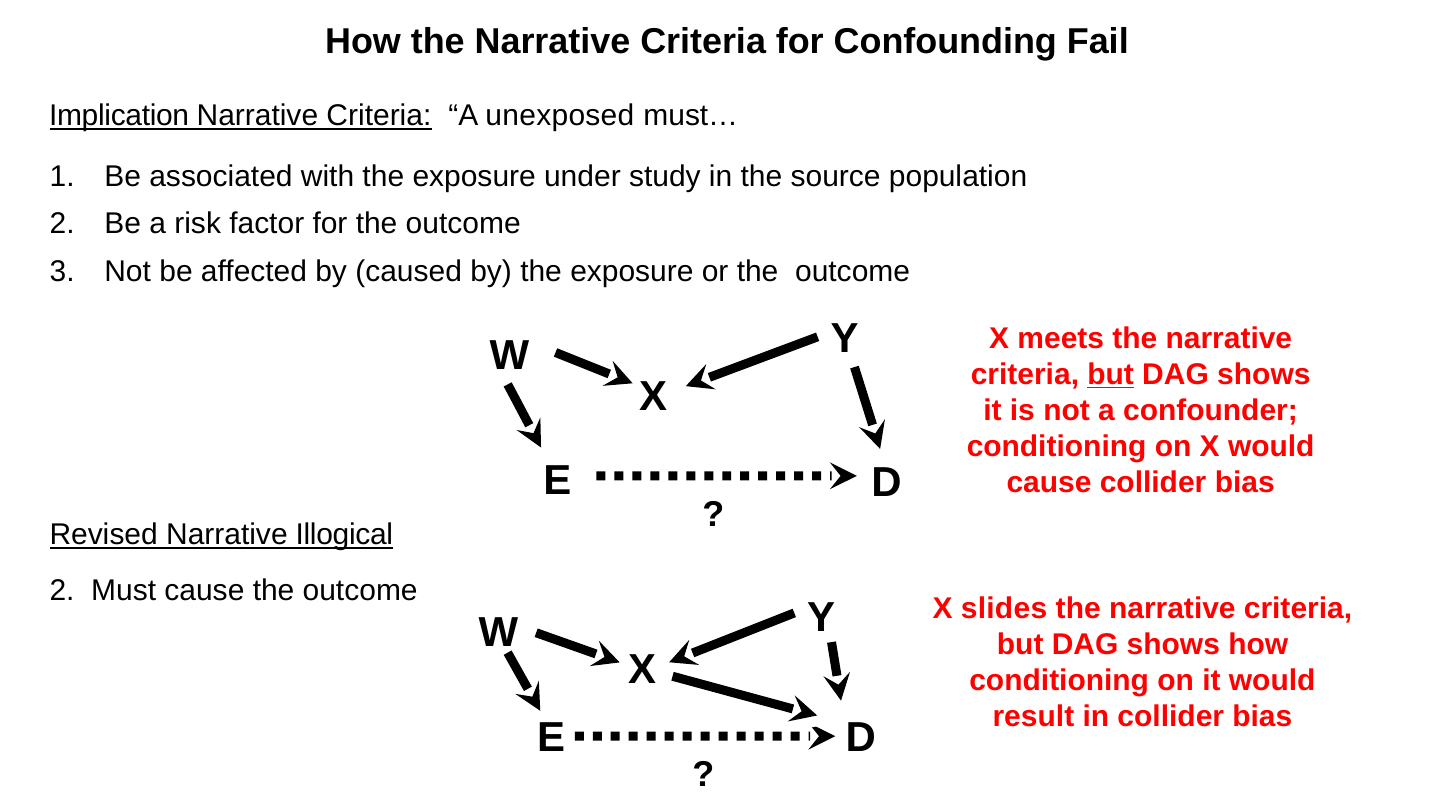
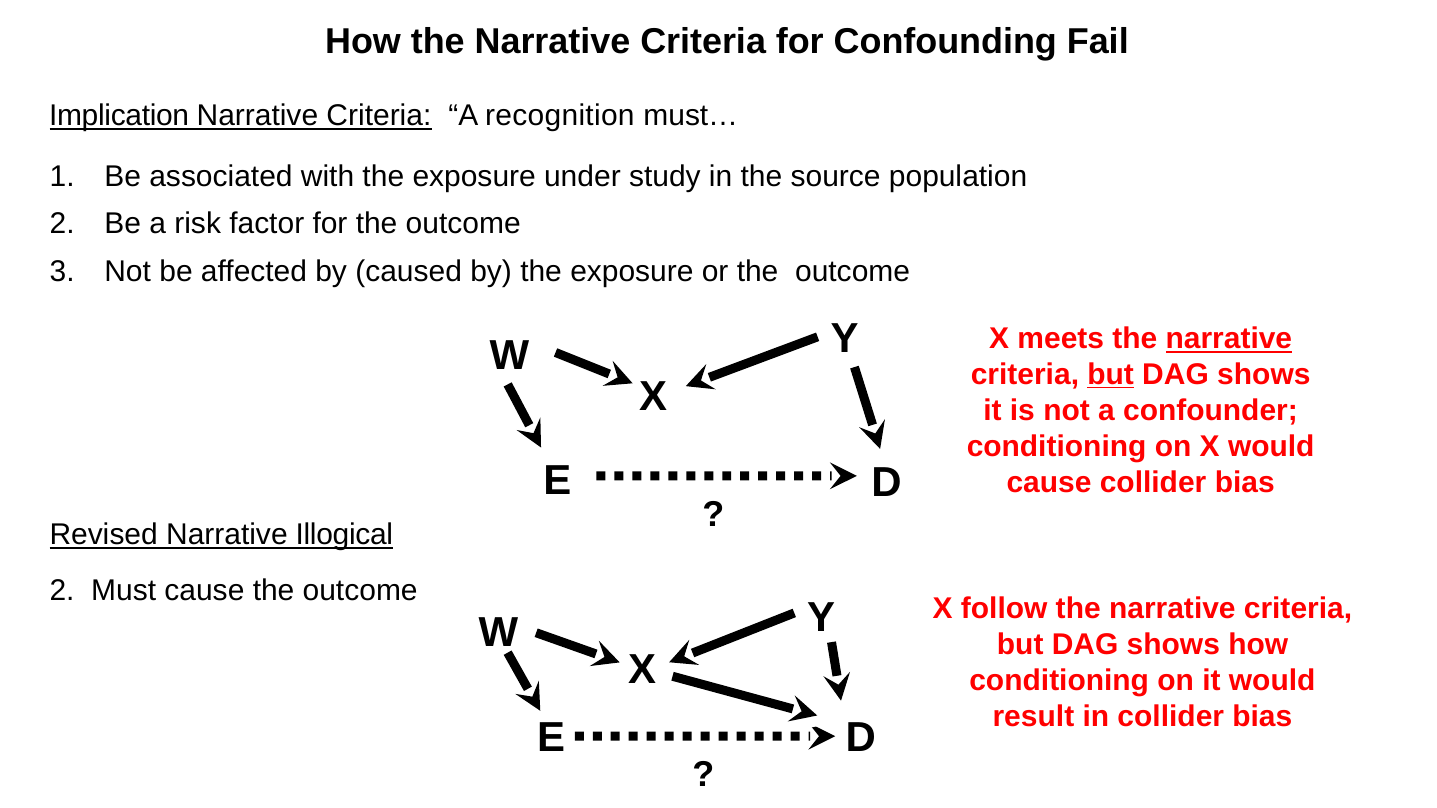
unexposed: unexposed -> recognition (560, 116)
narrative underline: none -> present (1229, 339)
slides: slides -> follow (1004, 609)
